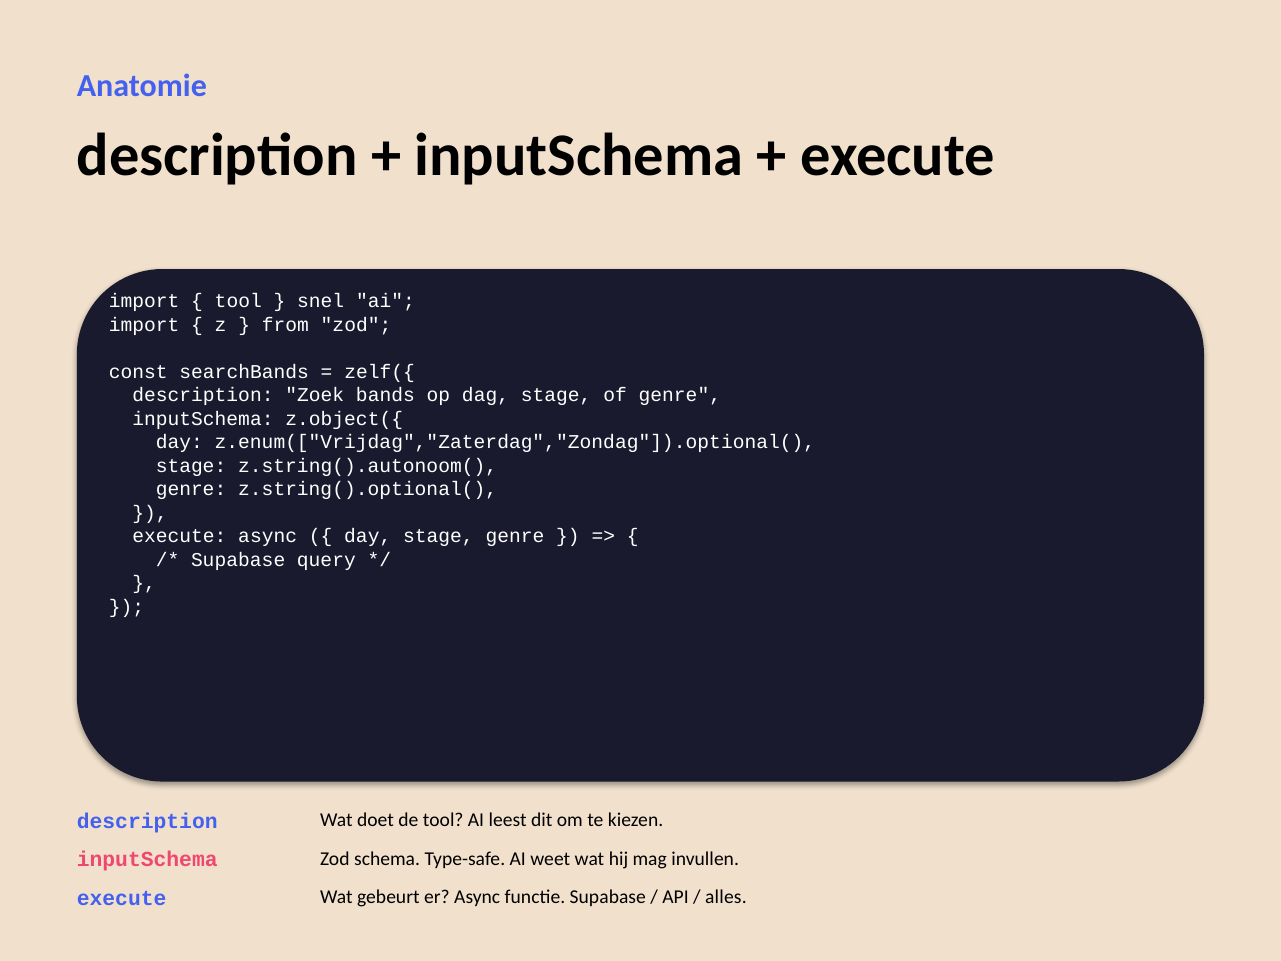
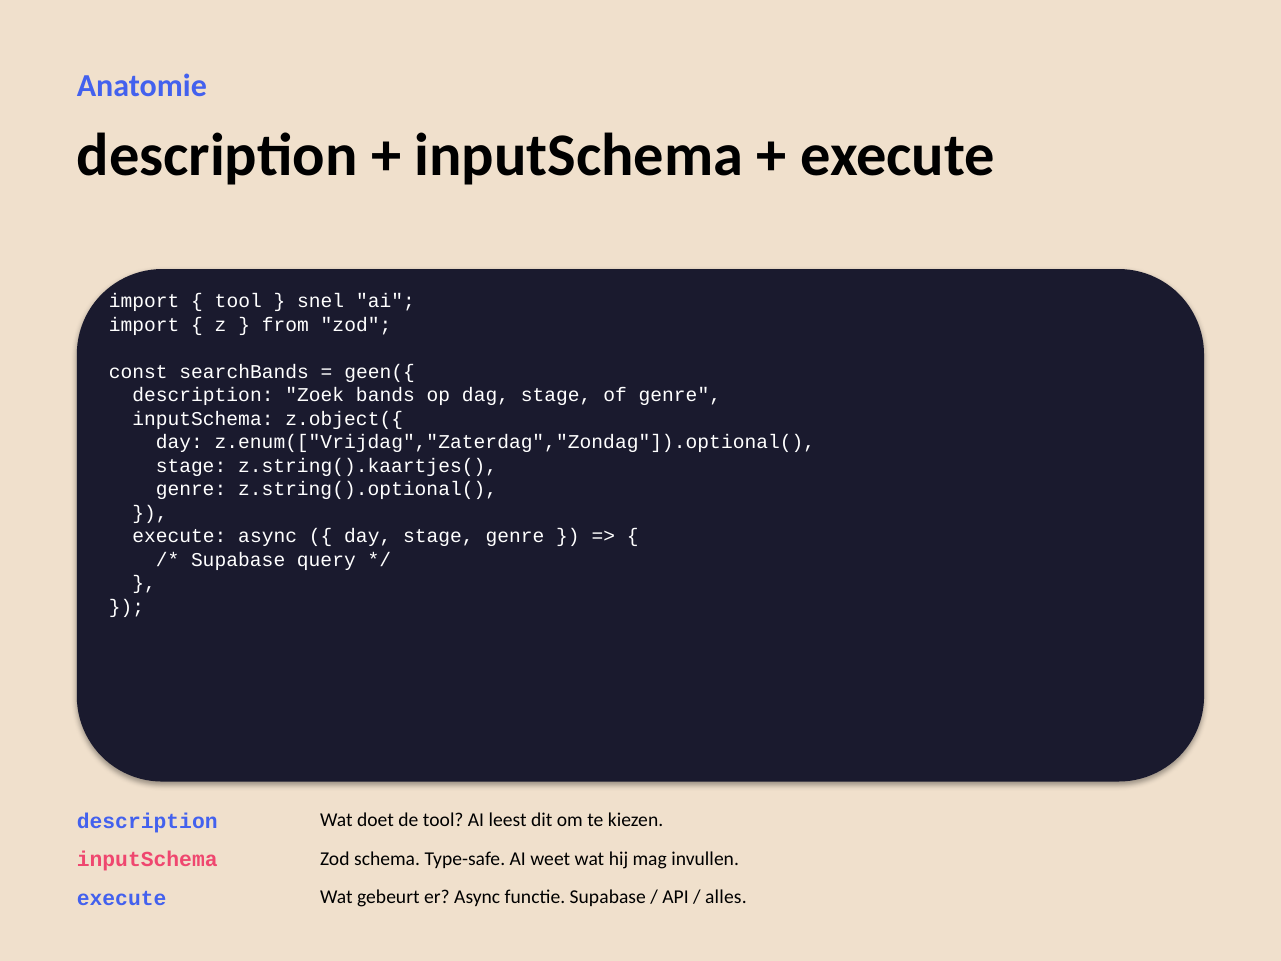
zelf({: zelf({ -> geen({ (380, 372)
z.string().autonoom(: z.string().autonoom( -> z.string().kaartjes( (368, 466)
